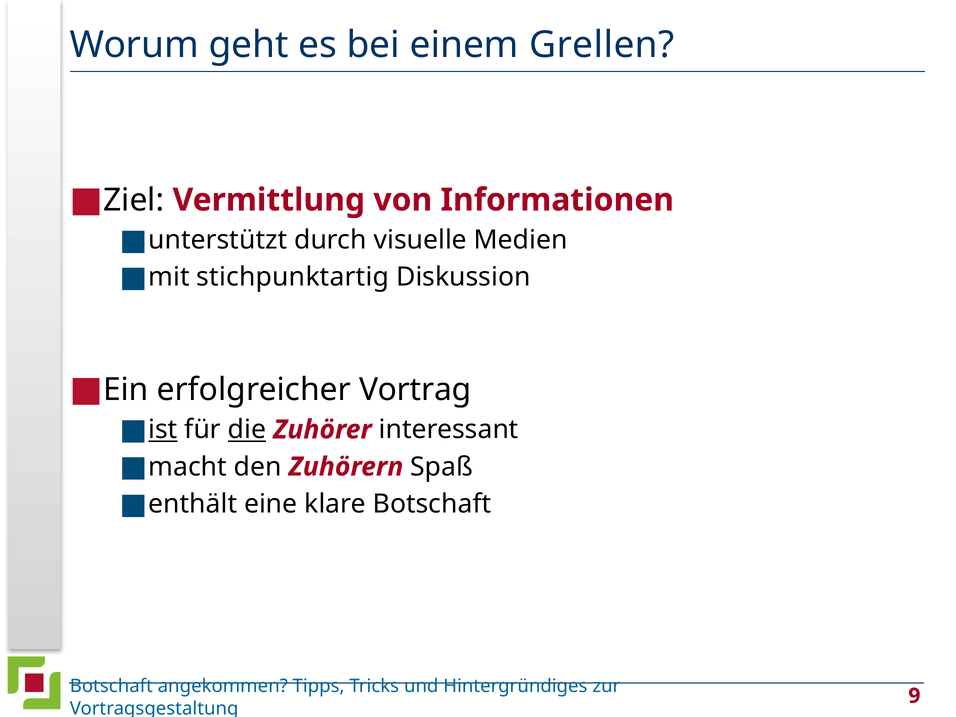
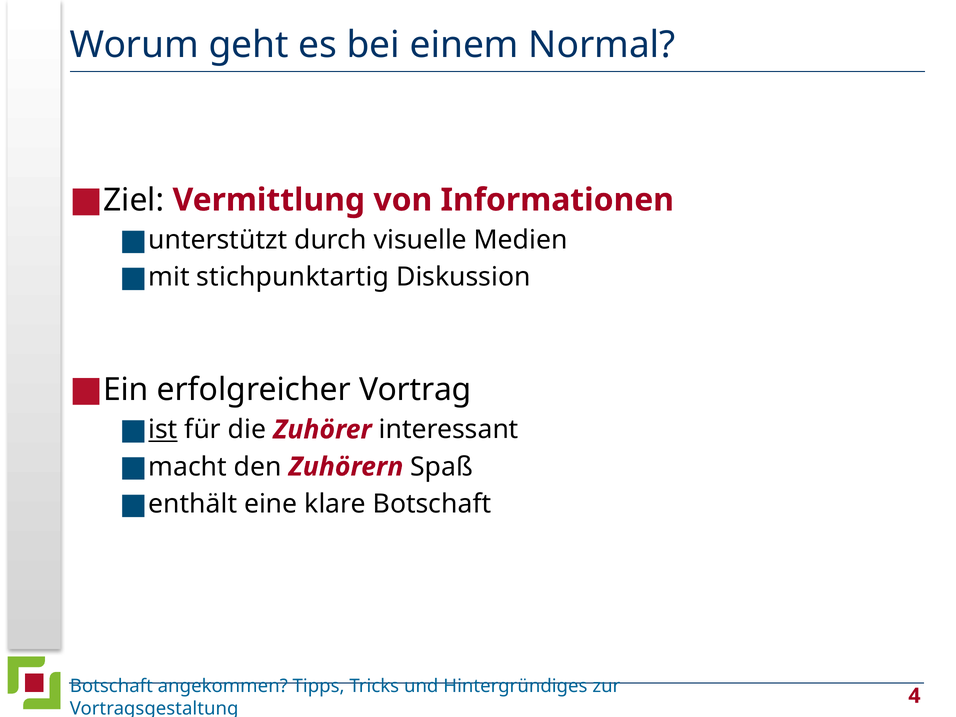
Grellen: Grellen -> Normal (602, 45)
die underline: present -> none (247, 430)
9: 9 -> 4 (914, 696)
